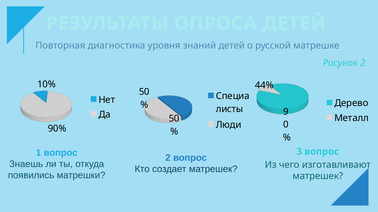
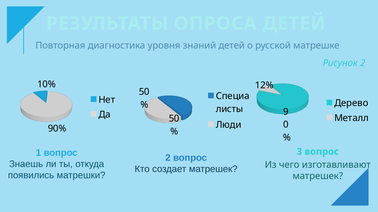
44%: 44% -> 12% (264, 85)
